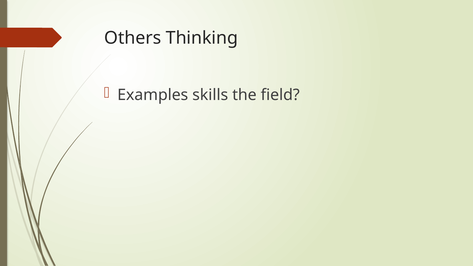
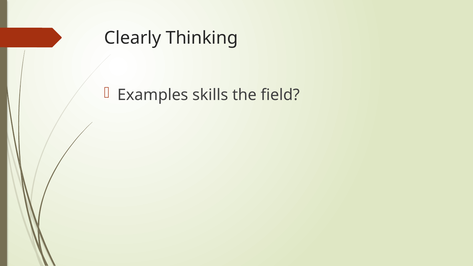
Others: Others -> Clearly (133, 38)
